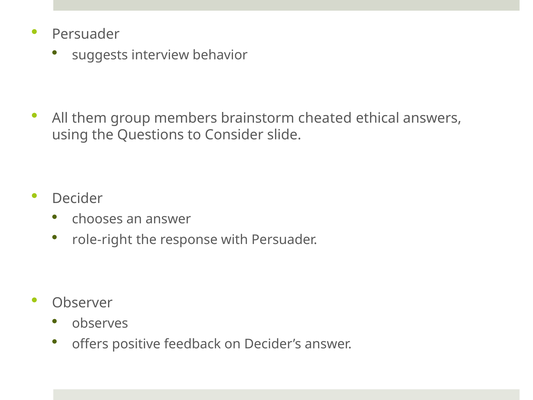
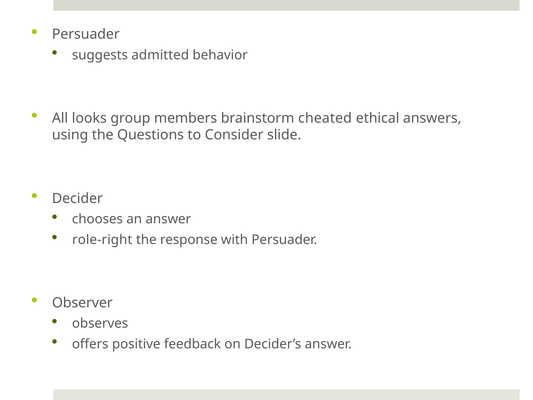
interview: interview -> admitted (160, 55)
them: them -> looks (89, 118)
